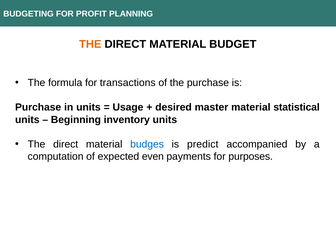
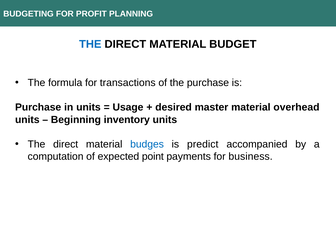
THE colour: orange -> blue (90, 44)
statistical: statistical -> overhead (296, 107)
even: even -> point (153, 157)
purposes: purposes -> business (251, 157)
